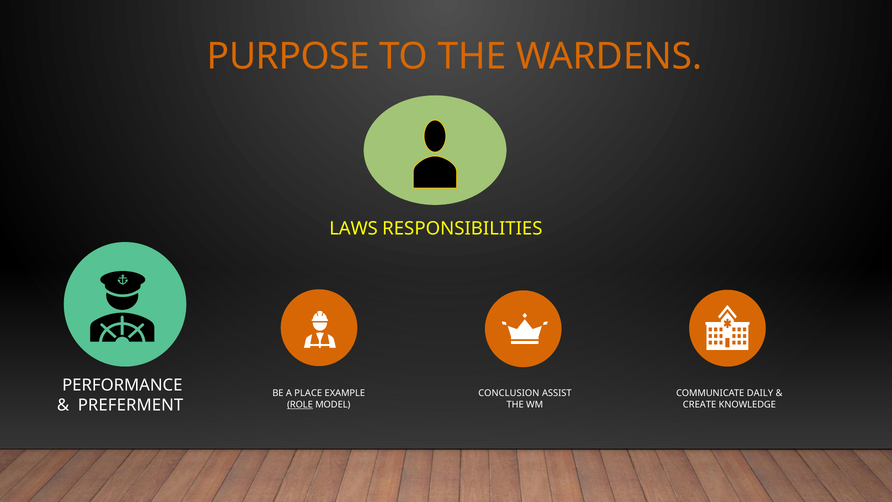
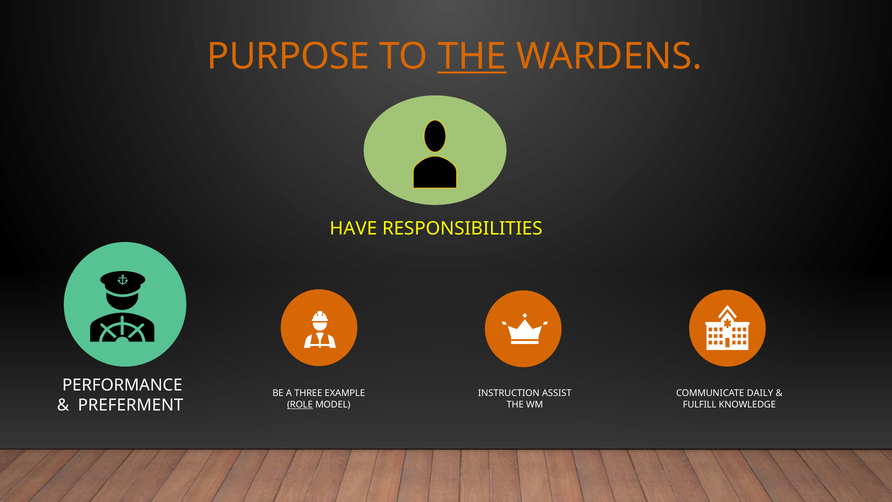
THE underline: none -> present (472, 56)
LAWS: LAWS -> HAVE (353, 228)
PLACE: PLACE -> THREE (308, 393)
CONCLUSION: CONCLUSION -> INSTRUCTION (509, 393)
CREATE: CREATE -> FULFILL (700, 404)
